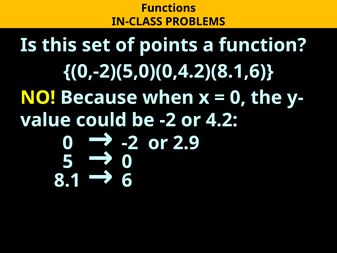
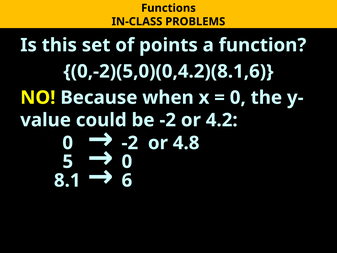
2.9: 2.9 -> 4.8 (186, 143)
